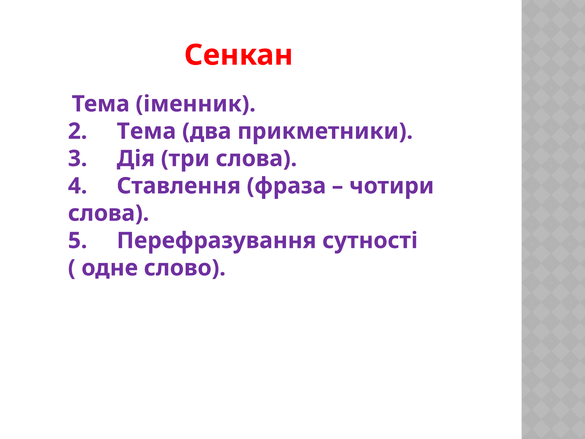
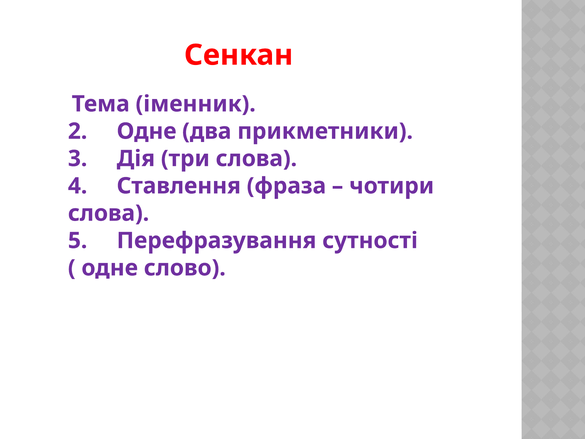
2 Тема: Тема -> Одне (147, 131)
